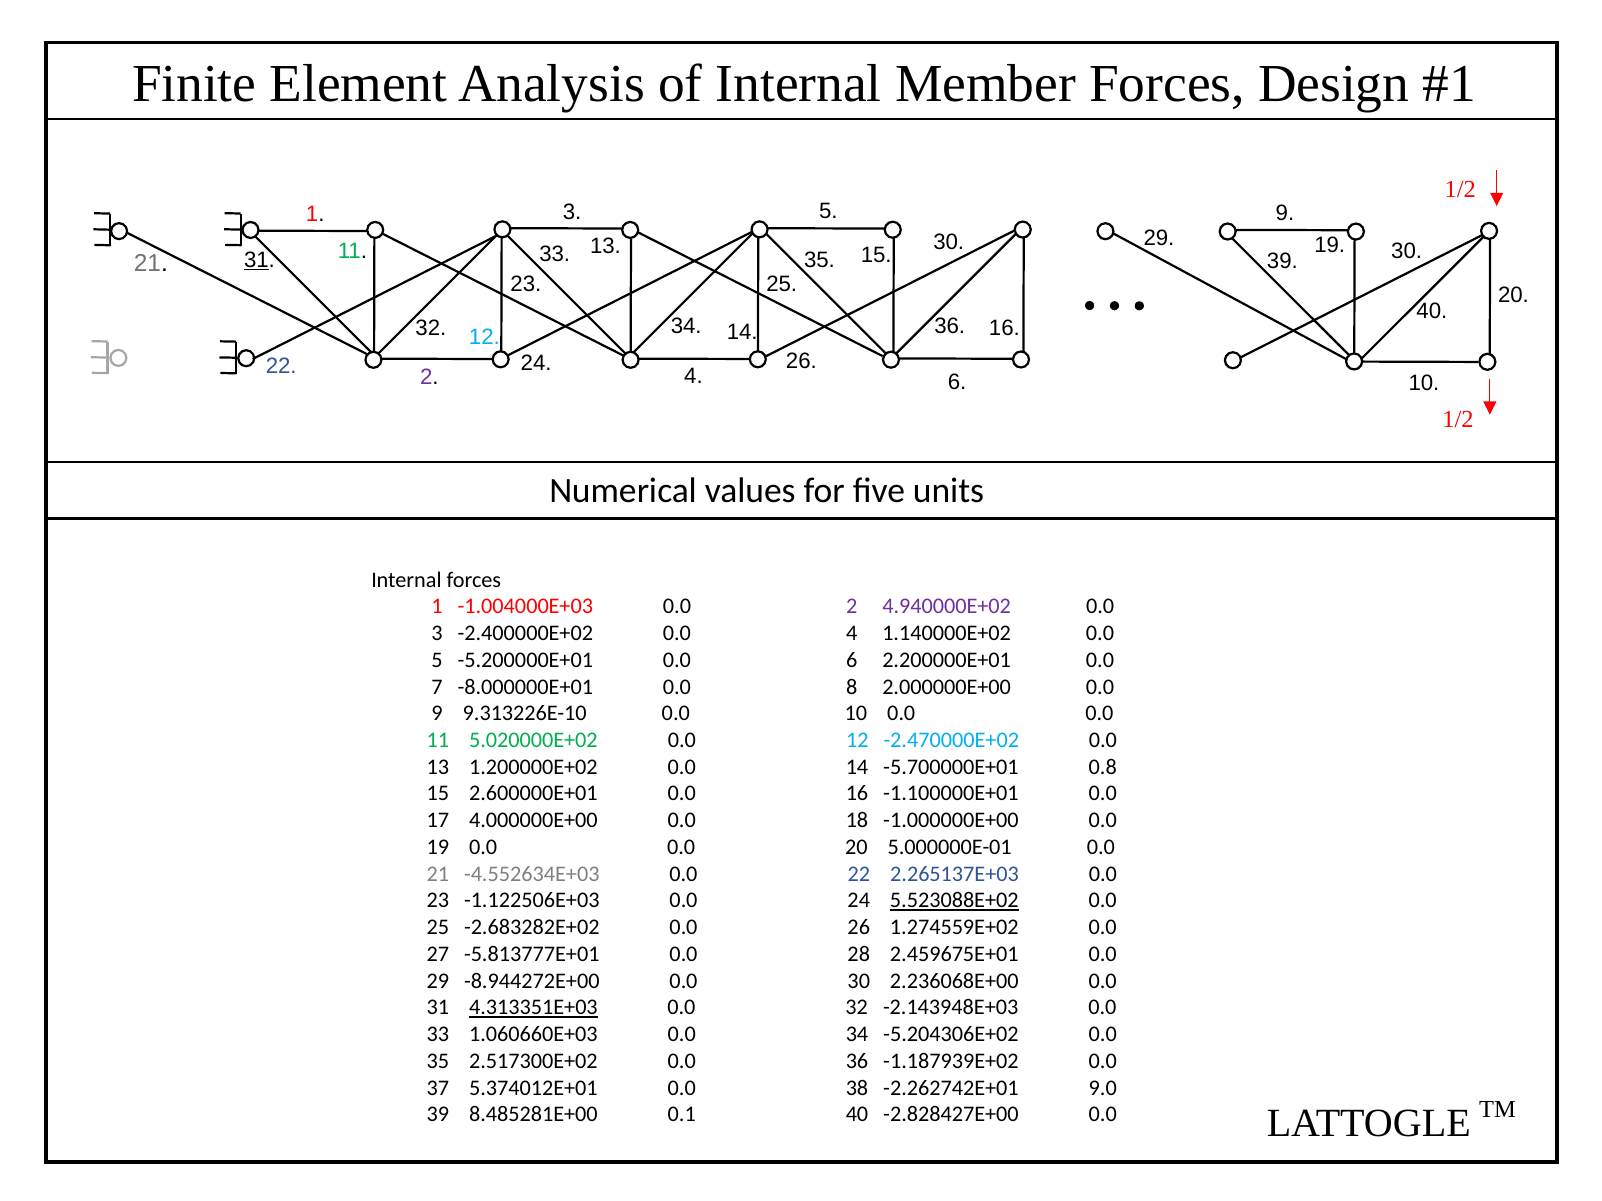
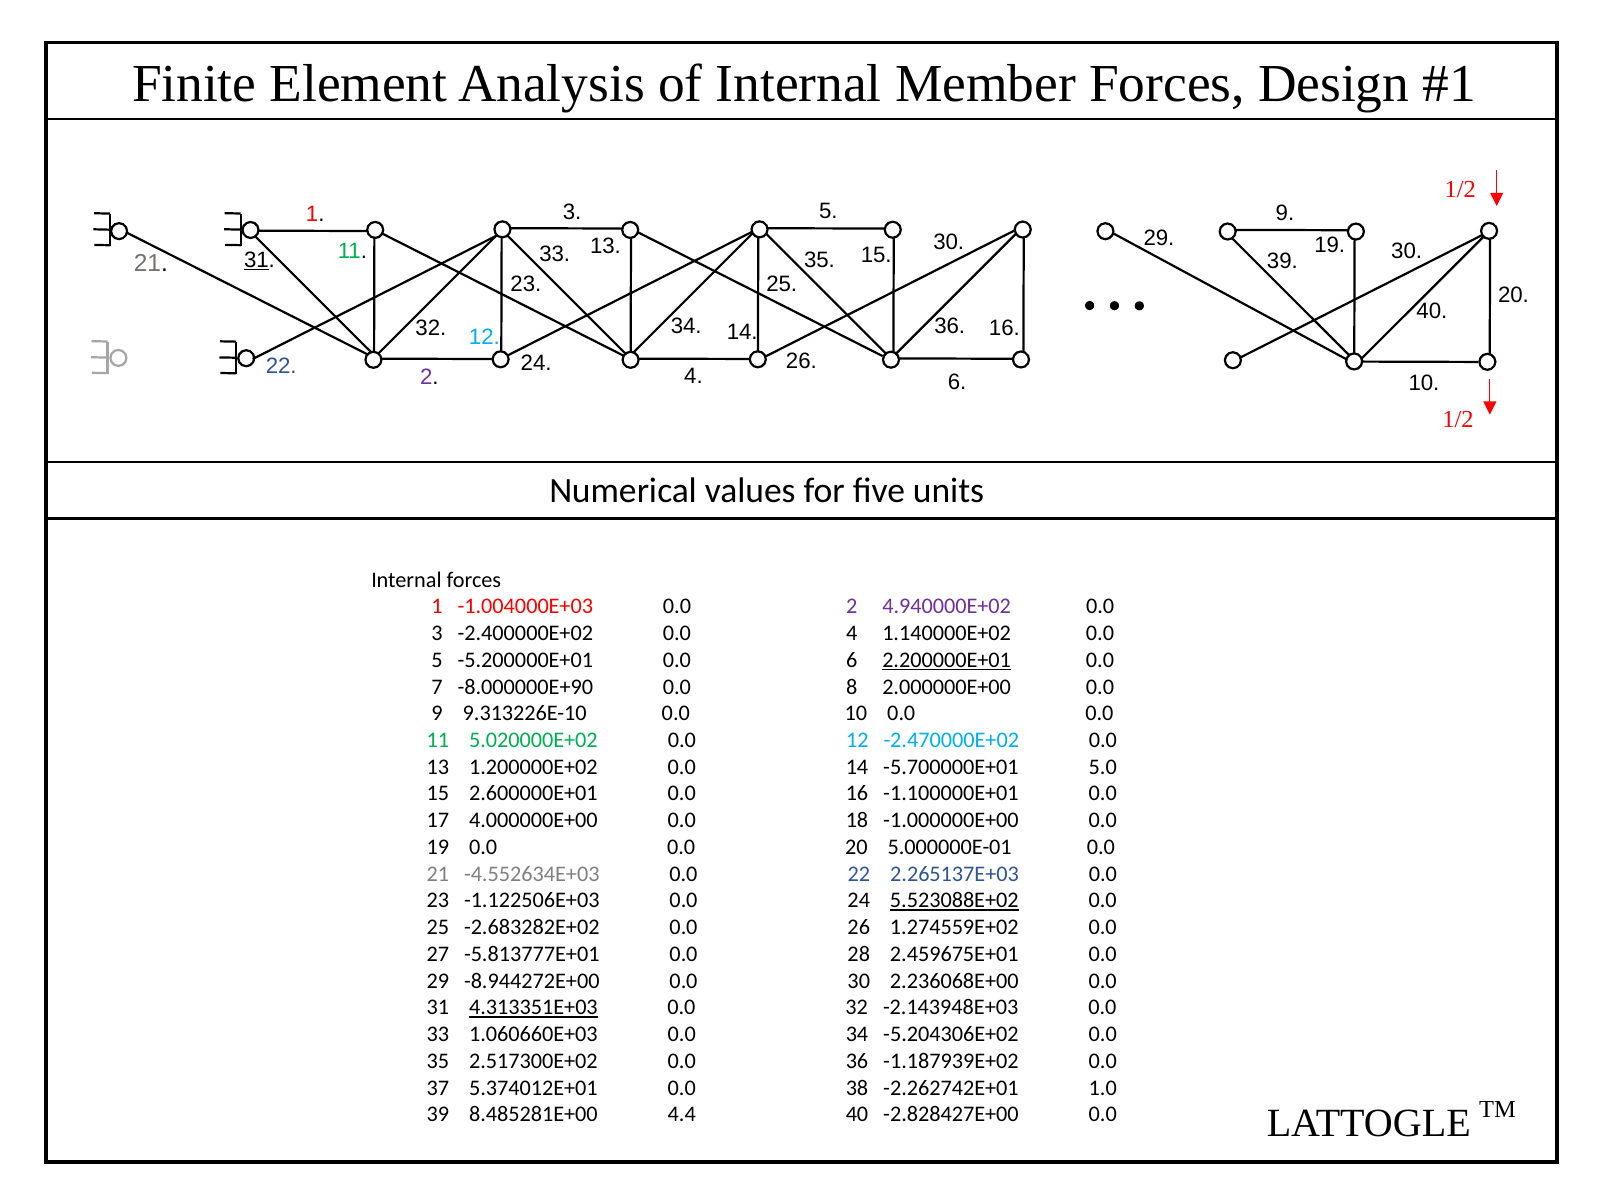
2.200000E+01 underline: none -> present (947, 660)
-8.000000E+01: -8.000000E+01 -> -8.000000E+90 (525, 687)
0.8: 0.8 -> 5.0 (1103, 767)
9.0: 9.0 -> 1.0 (1103, 1088)
0.1: 0.1 -> 4.4 (682, 1115)
